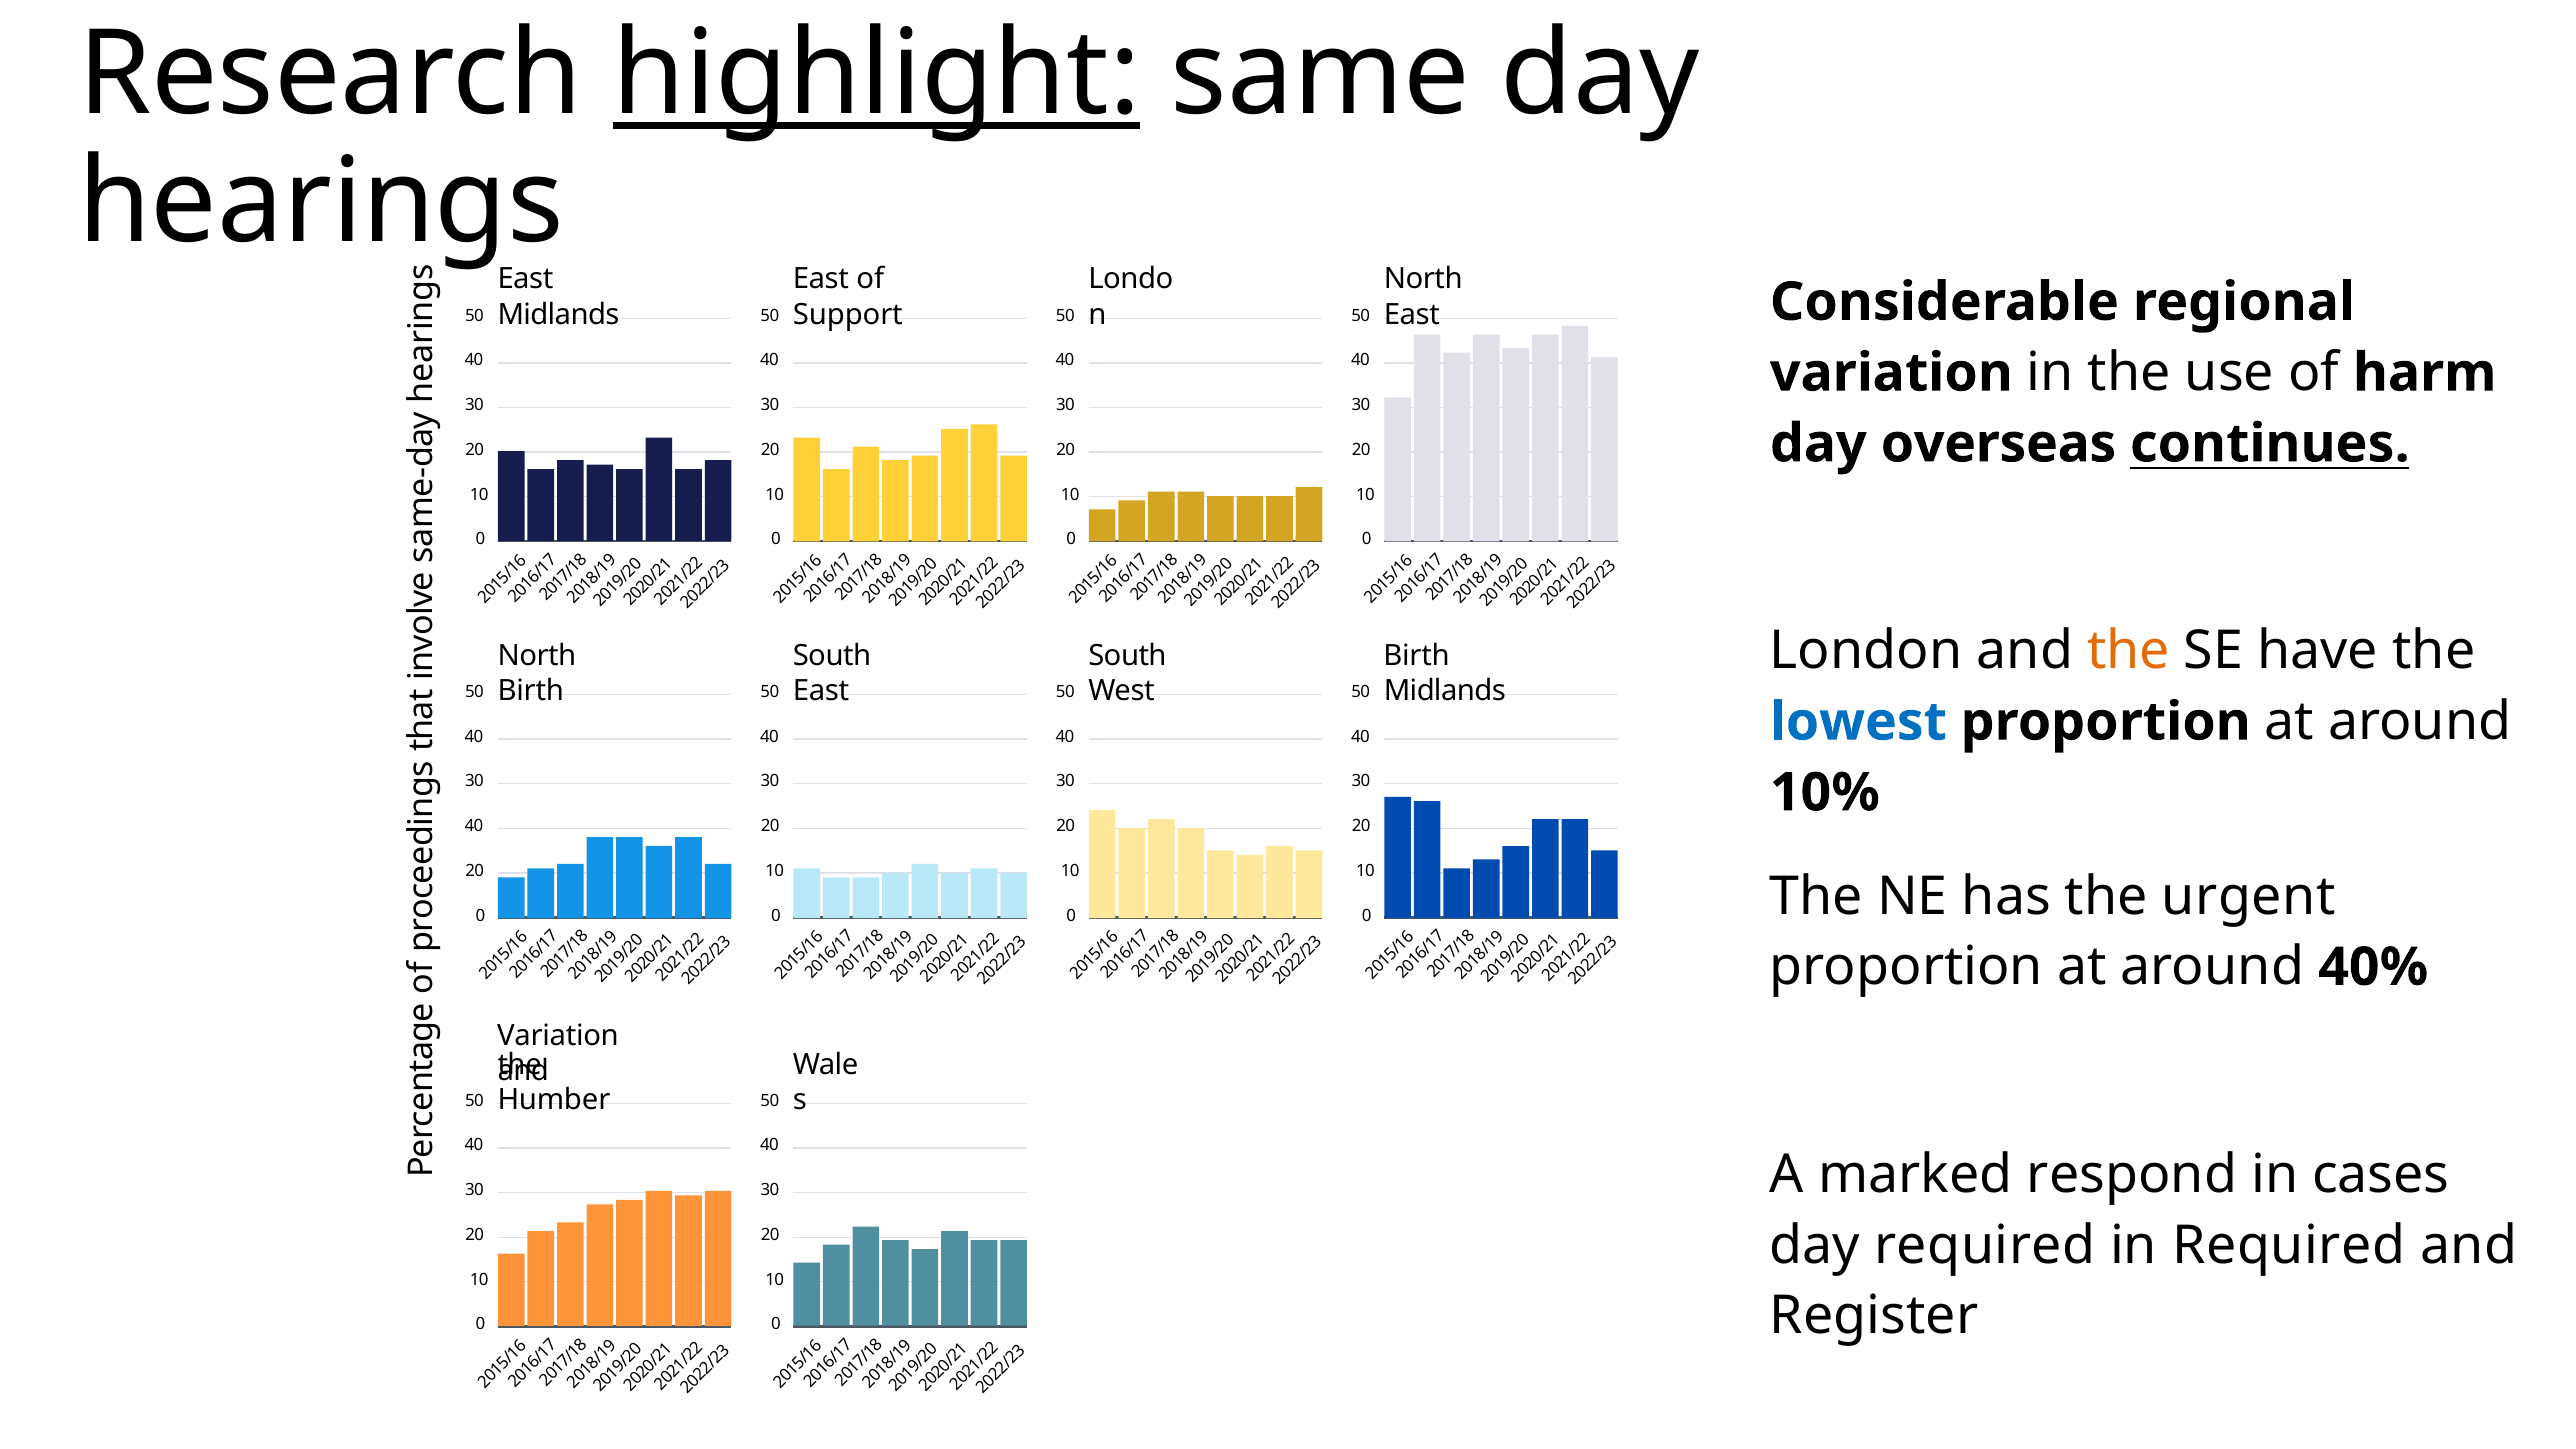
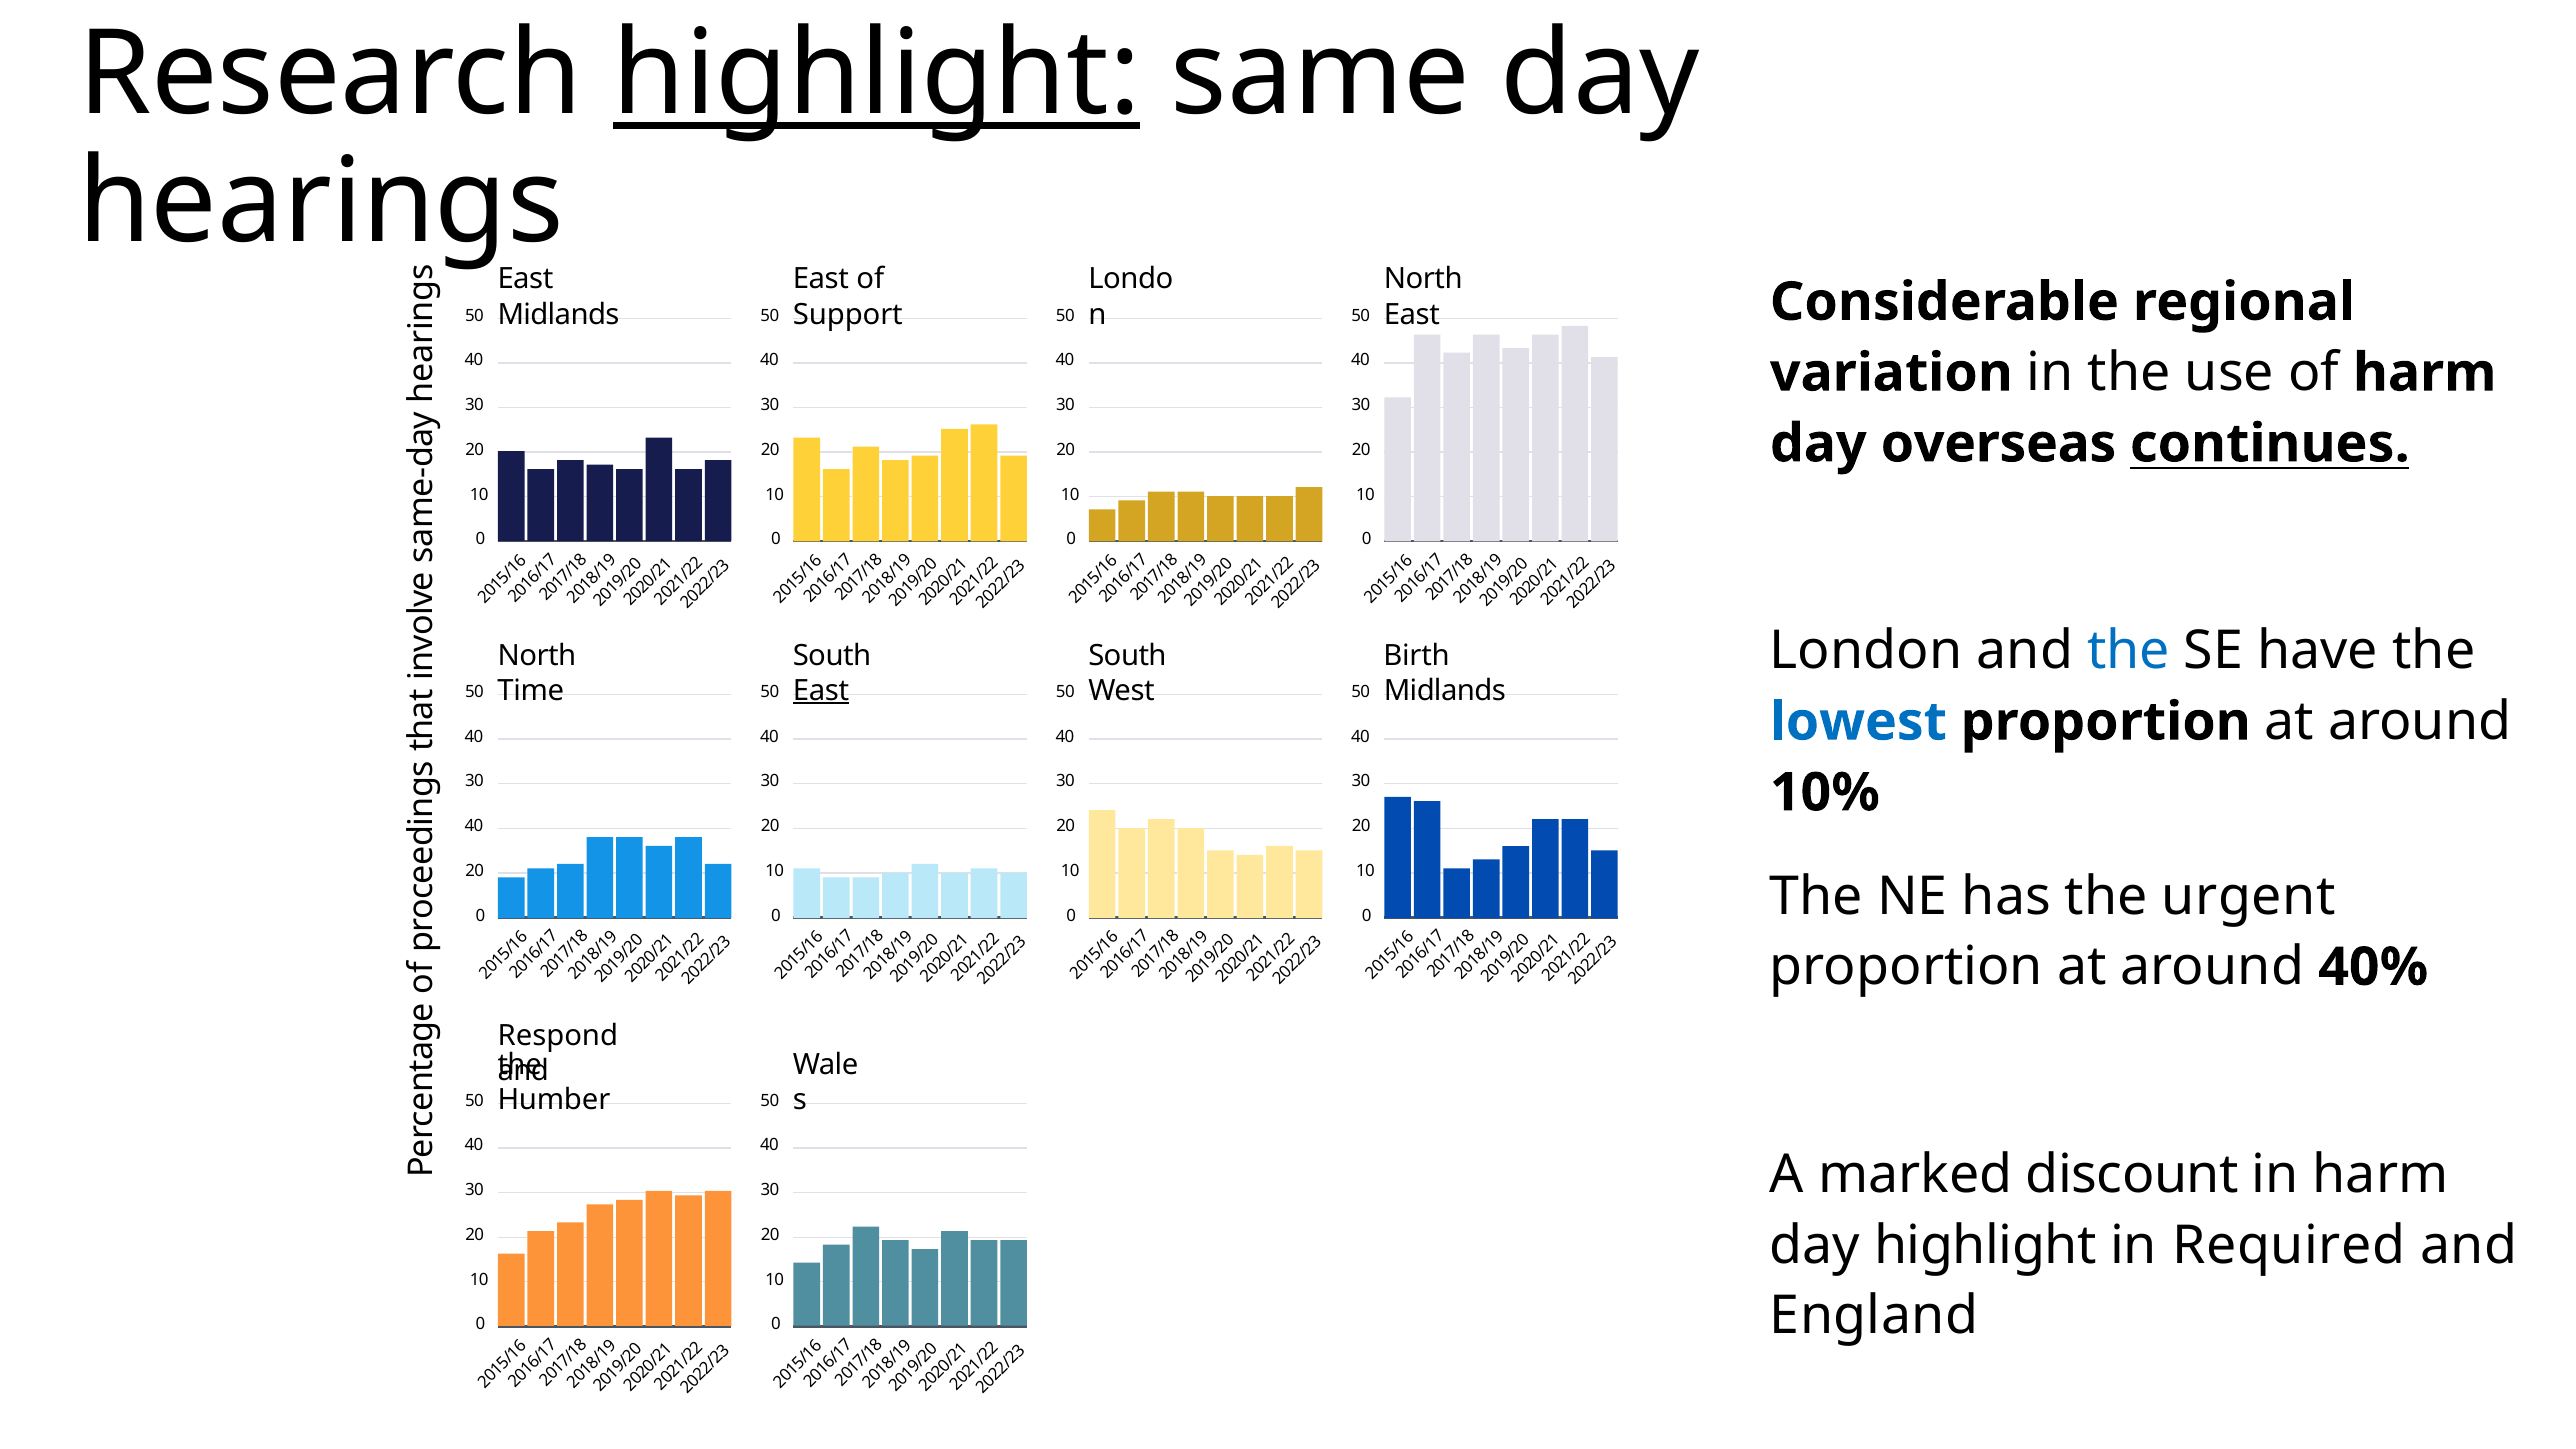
the colour: orange -> blue (2128, 651)
Birth: Birth -> Time (531, 691)
East underline: none -> present (821, 691)
Variation: Variation -> Respond (558, 1036)
respond: respond -> discount (2132, 1175)
in cases: cases -> harm (2380, 1175)
day required: required -> highlight (1986, 1245)
Register: Register -> England (1874, 1316)
